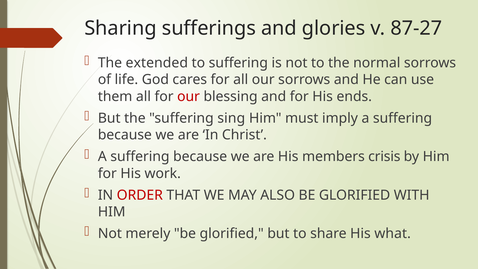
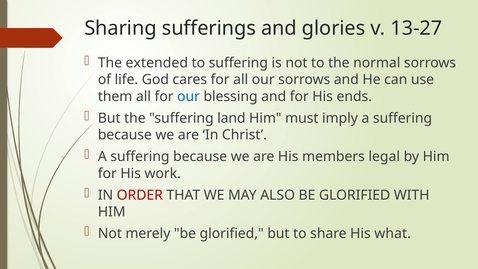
87-27: 87-27 -> 13-27 (416, 28)
our colour: red -> blue (189, 96)
sing: sing -> land (231, 118)
crisis: crisis -> legal (384, 157)
